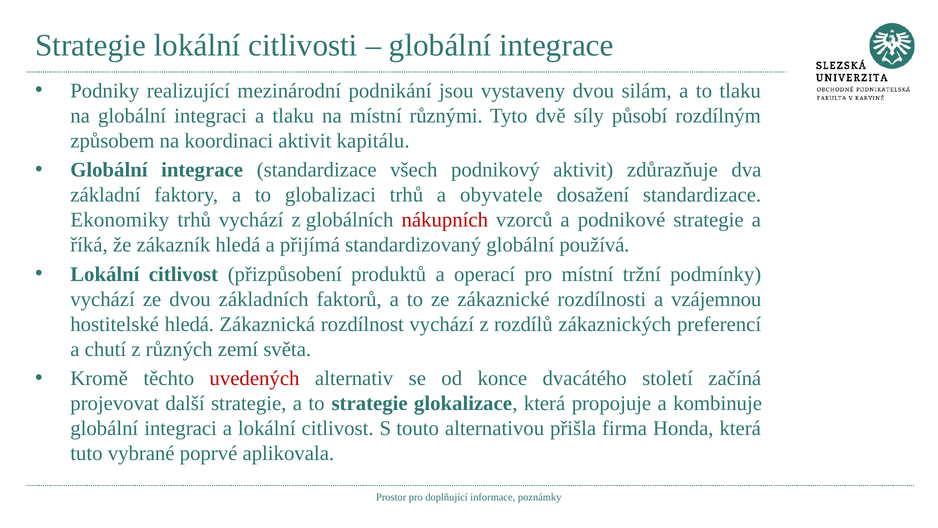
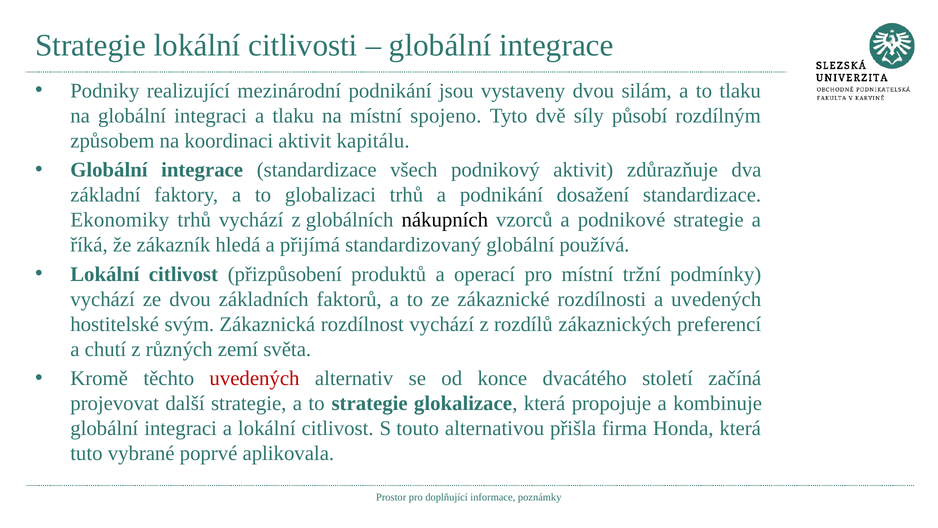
různými: různými -> spojeno (446, 116)
a obyvatele: obyvatele -> podnikání (501, 195)
nákupních colour: red -> black (445, 220)
a vzájemnou: vzájemnou -> uvedených (716, 299)
hostitelské hledá: hledá -> svým (189, 324)
